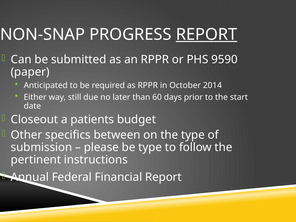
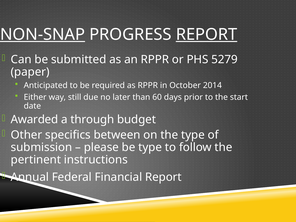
NON-SNAP underline: none -> present (43, 34)
9590: 9590 -> 5279 (225, 59)
Closeout: Closeout -> Awarded (34, 120)
patients: patients -> through (92, 120)
